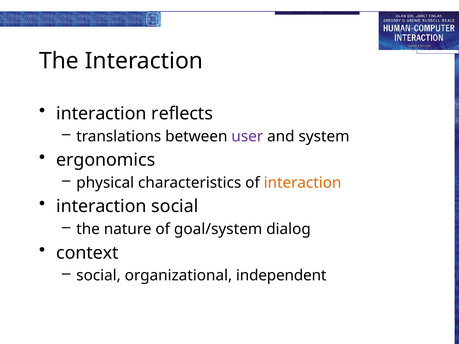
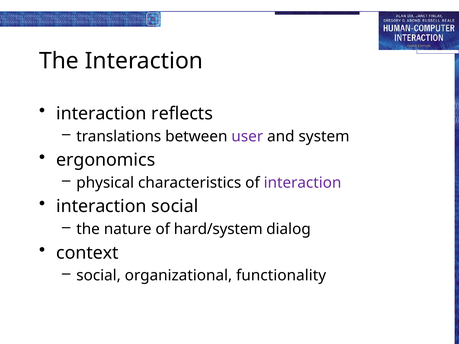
interaction colour: orange -> purple (303, 183)
goal/system: goal/system -> hard/system (218, 229)
independent: independent -> functionality (281, 276)
